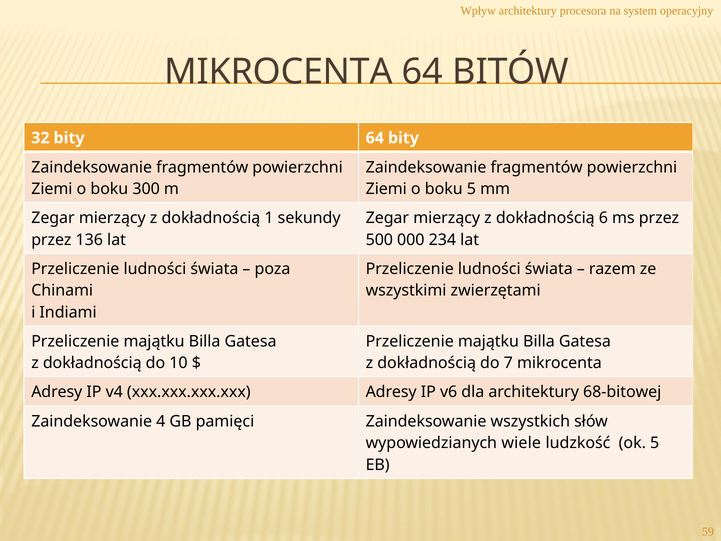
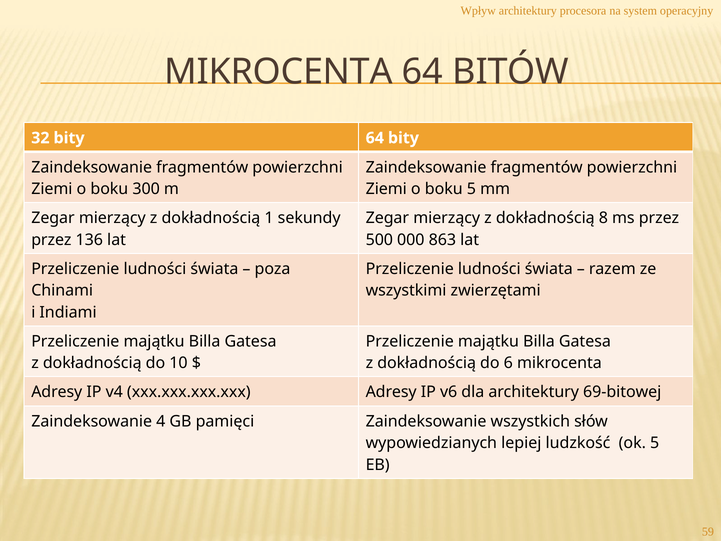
6: 6 -> 8 (603, 218)
234: 234 -> 863 (442, 240)
7: 7 -> 6 (508, 363)
68-bitowej: 68-bitowej -> 69-bitowej (622, 392)
wiele: wiele -> lepiej (521, 443)
